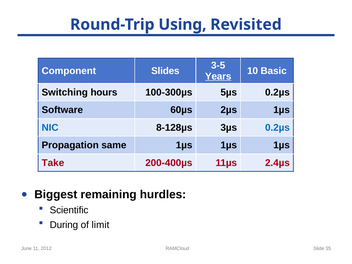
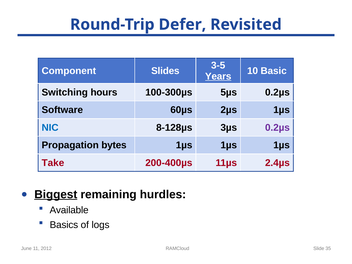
Using: Using -> Defer (182, 25)
0.2µs colour: blue -> purple (277, 128)
same: same -> bytes (114, 145)
Biggest underline: none -> present (56, 194)
Scientific: Scientific -> Available (69, 210)
During: During -> Basics (64, 225)
limit: limit -> logs (101, 225)
